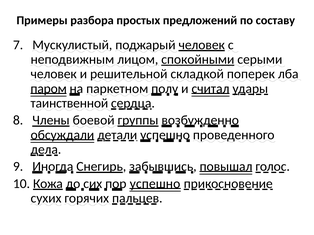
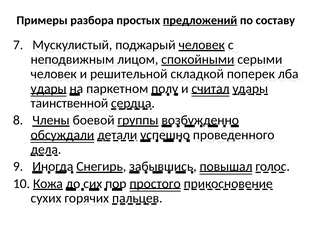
предложений underline: none -> present (200, 20)
паром: паром -> удары (49, 89)
успешно: успешно -> простого (155, 184)
